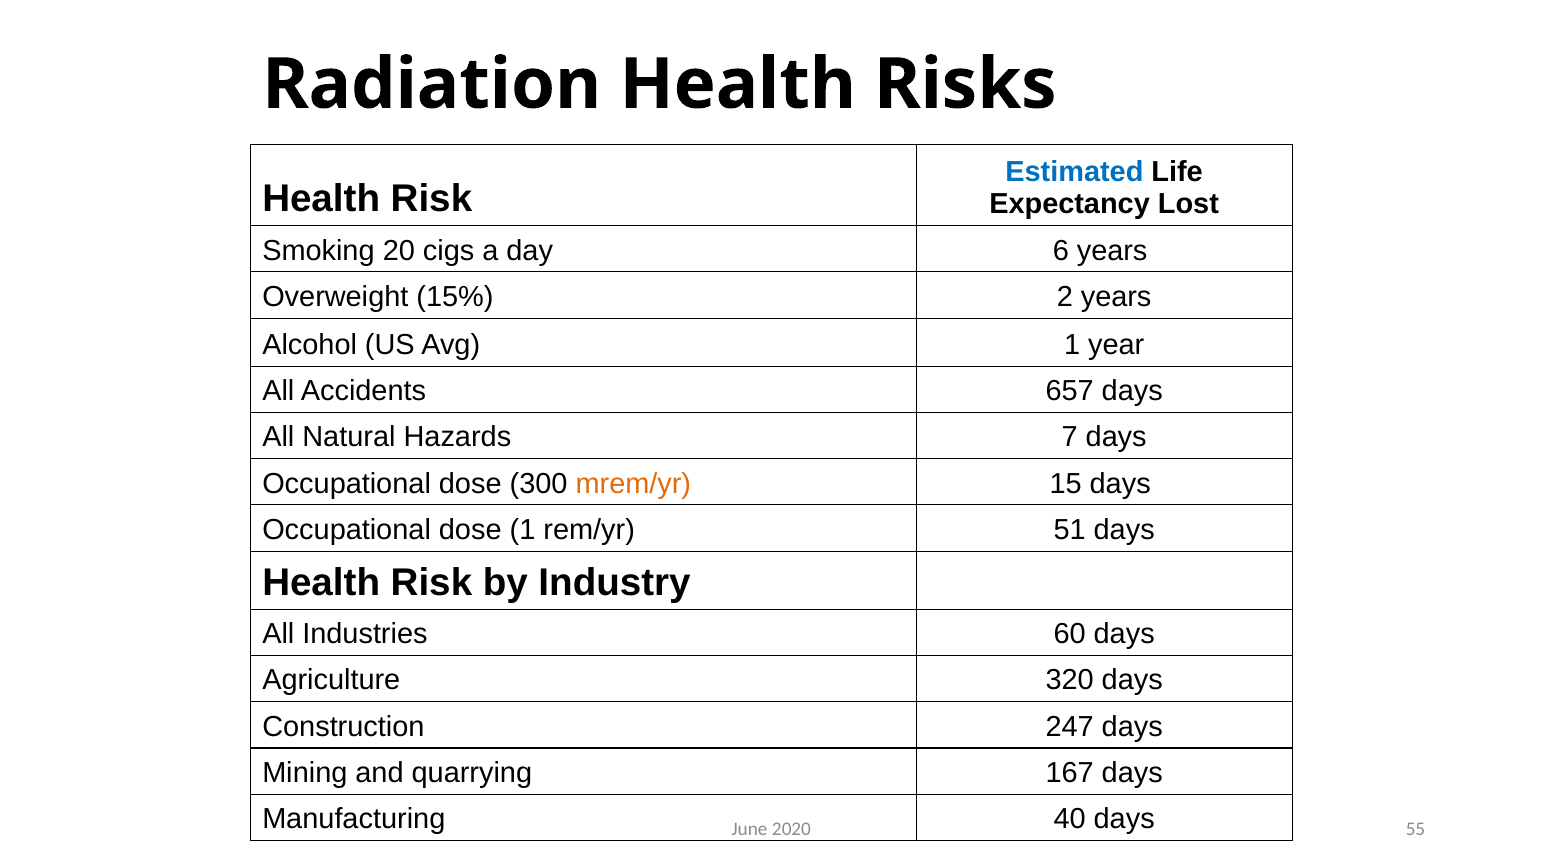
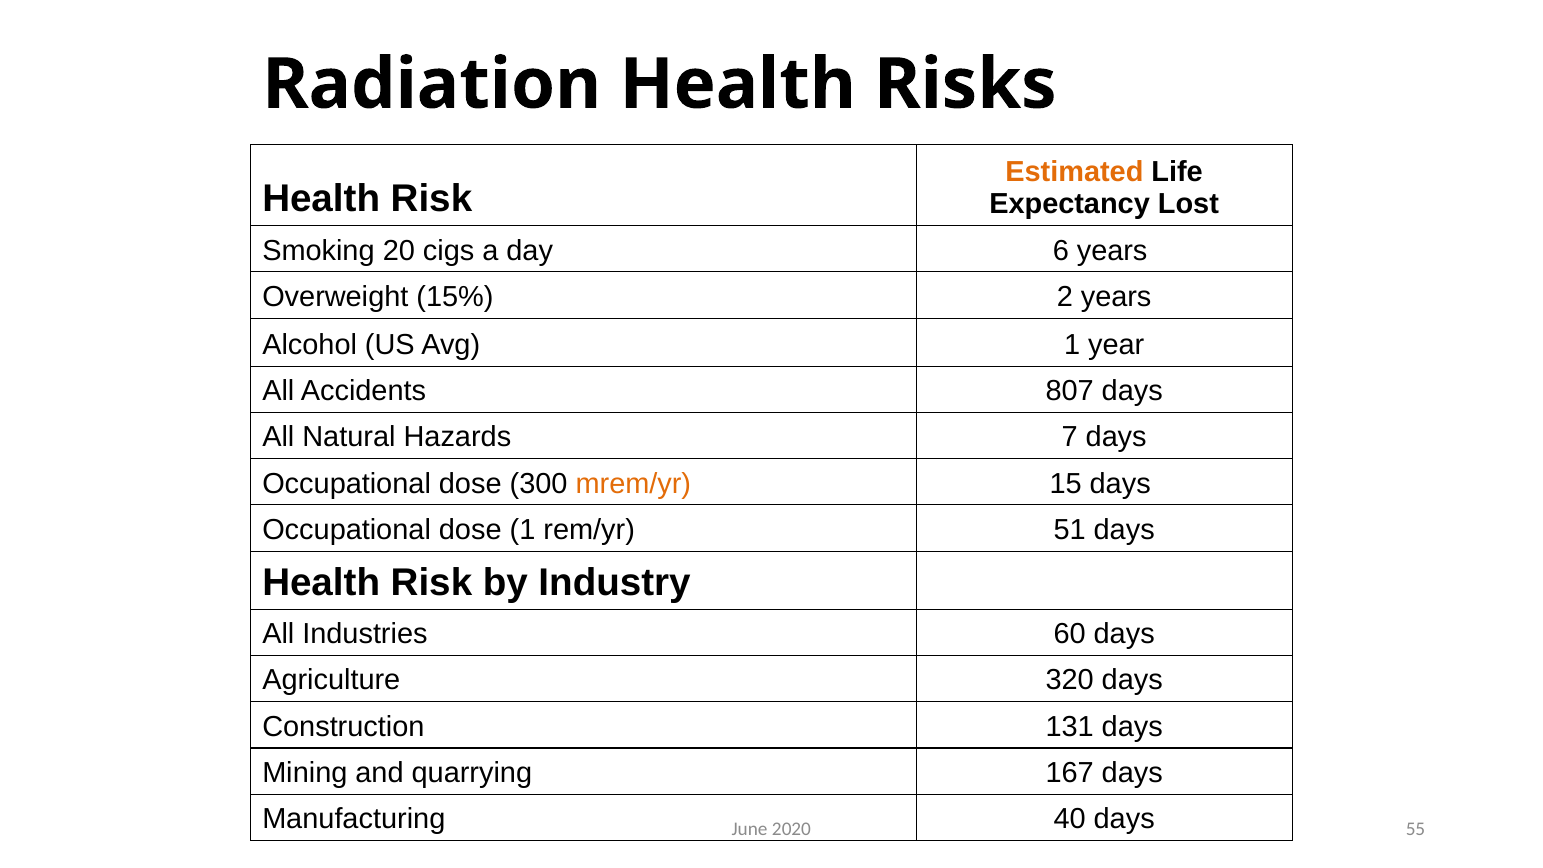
Estimated colour: blue -> orange (1074, 172)
657: 657 -> 807 (1070, 391)
247: 247 -> 131 (1070, 726)
